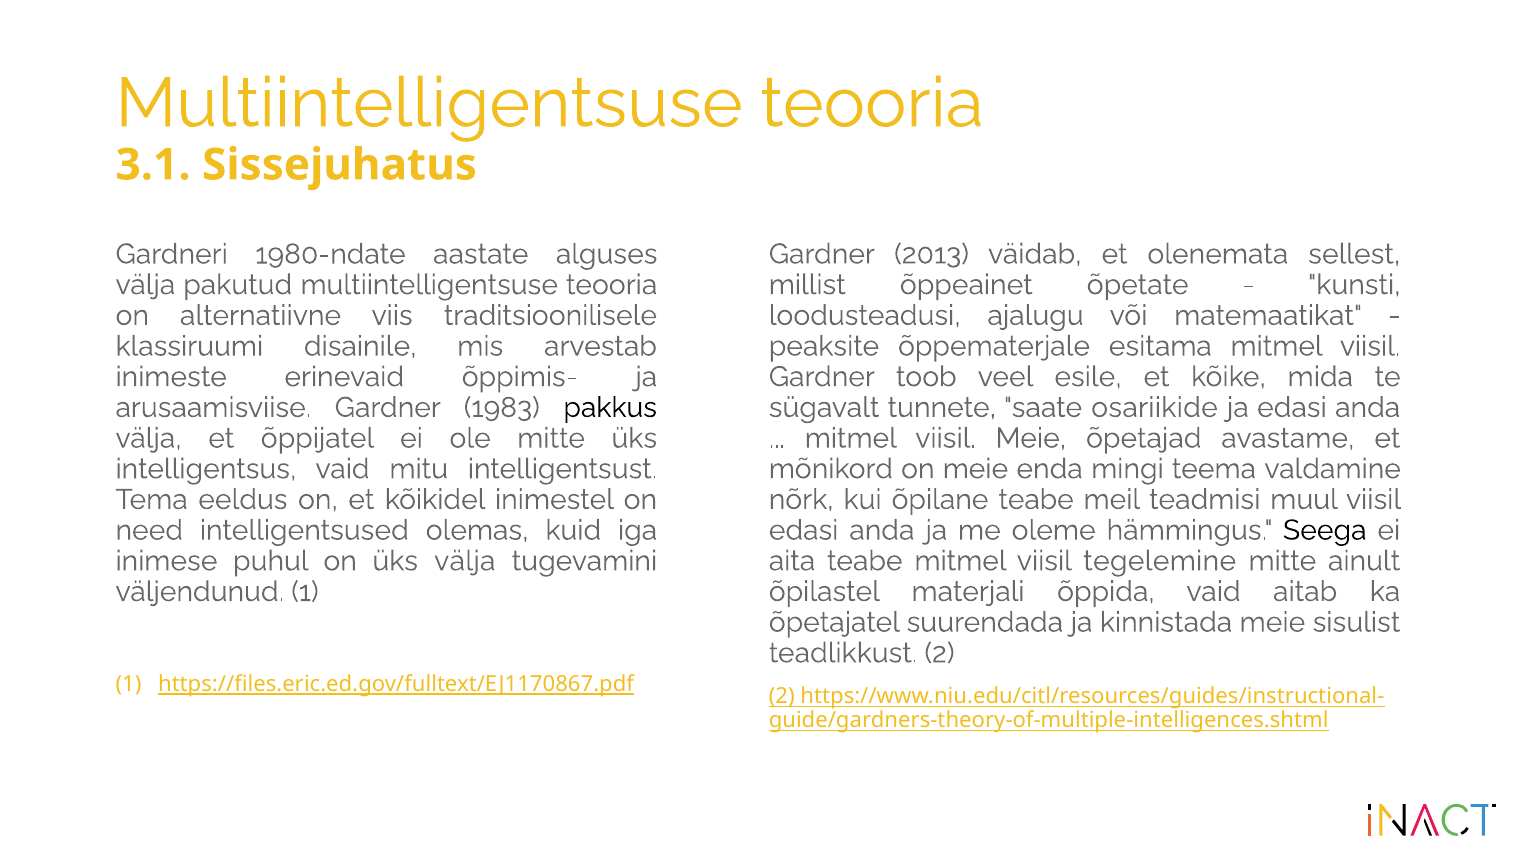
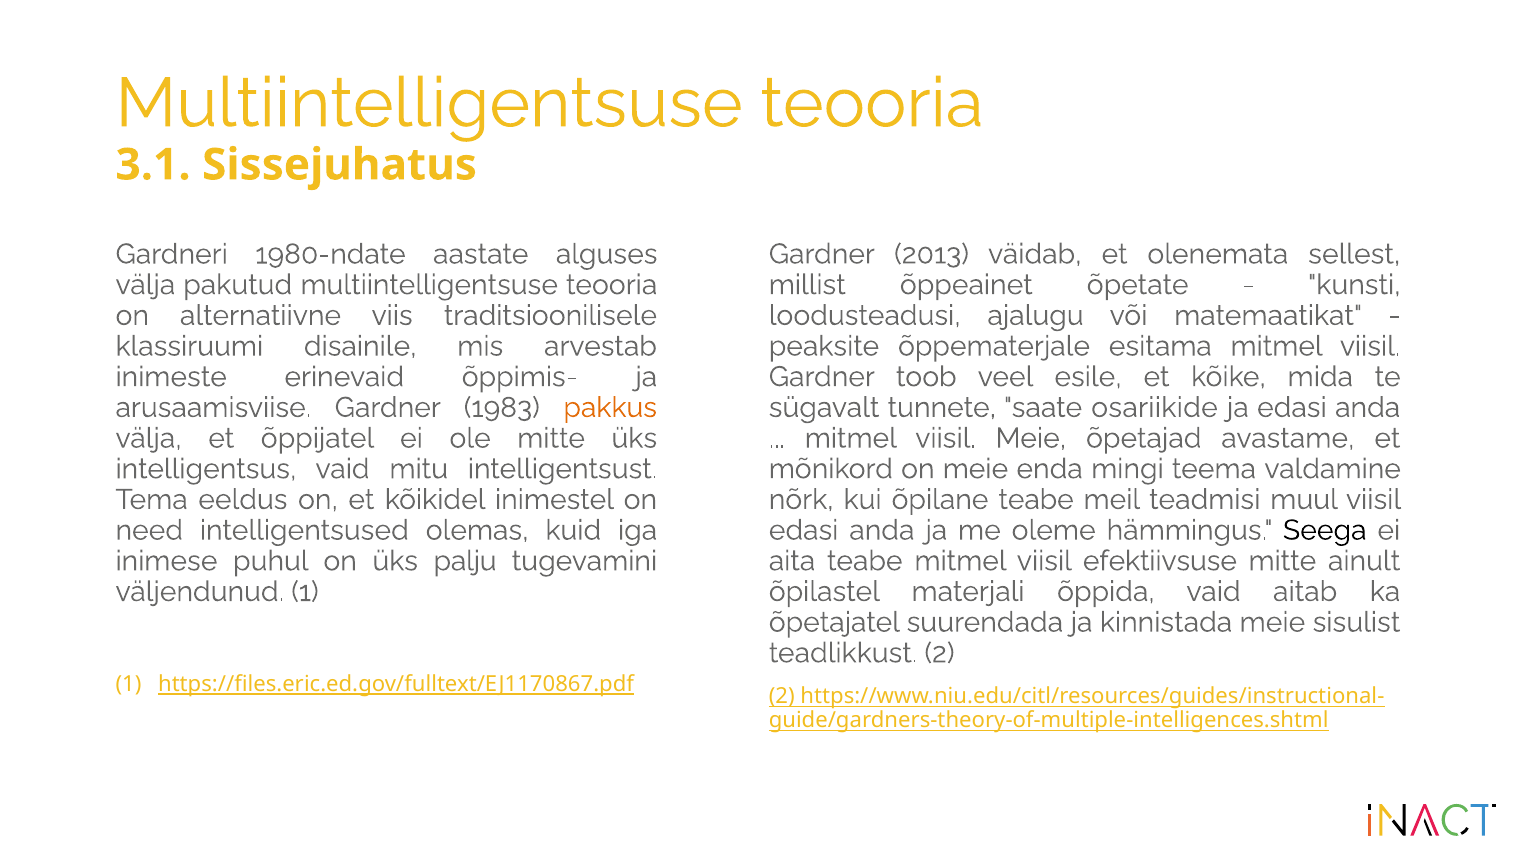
pakkus colour: black -> orange (610, 408)
üks välja: välja -> palju (465, 561)
tegelemine: tegelemine -> efektiivsuse (1160, 561)
